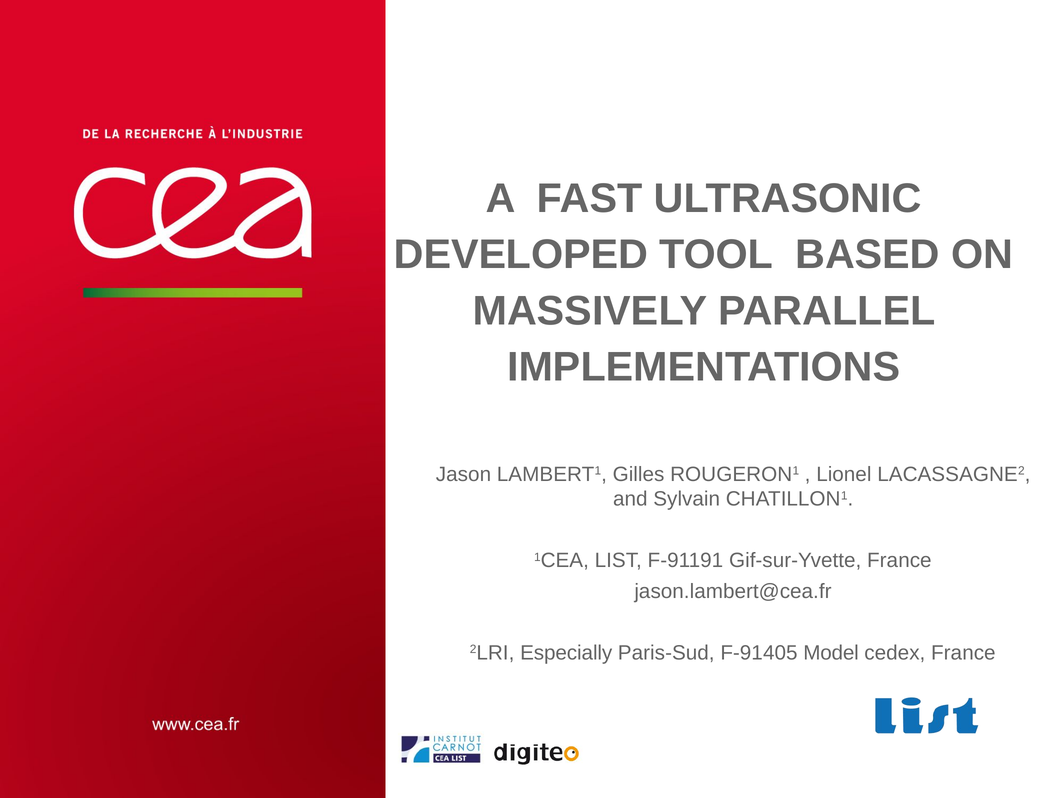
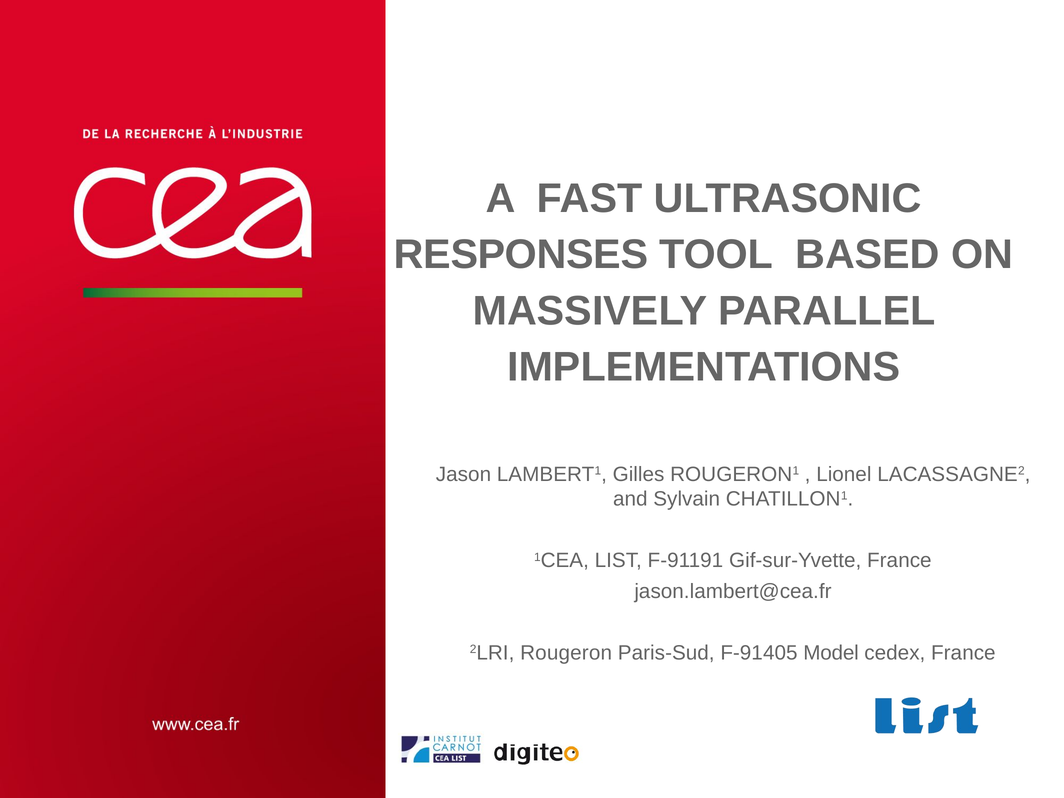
DEVELOPED: DEVELOPED -> RESPONSES (521, 255)
Especially: Especially -> Rougeron (566, 653)
